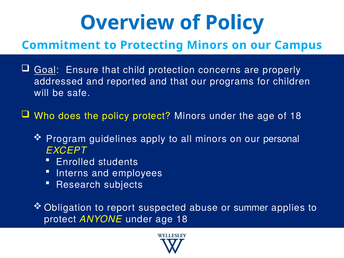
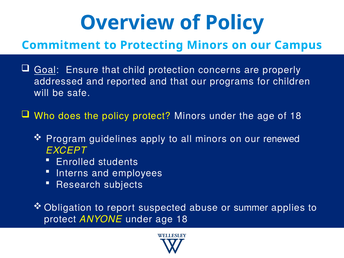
personal: personal -> renewed (282, 139)
